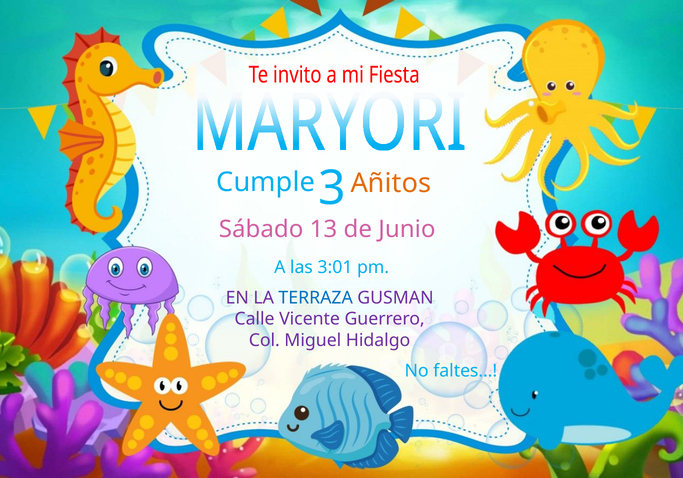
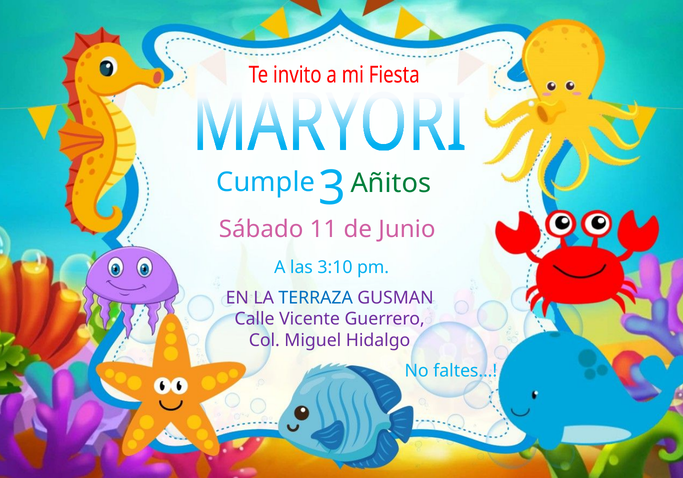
Añitos colour: orange -> green (391, 184)
13: 13 -> 11 (323, 229)
3:01: 3:01 -> 3:10 (335, 268)
